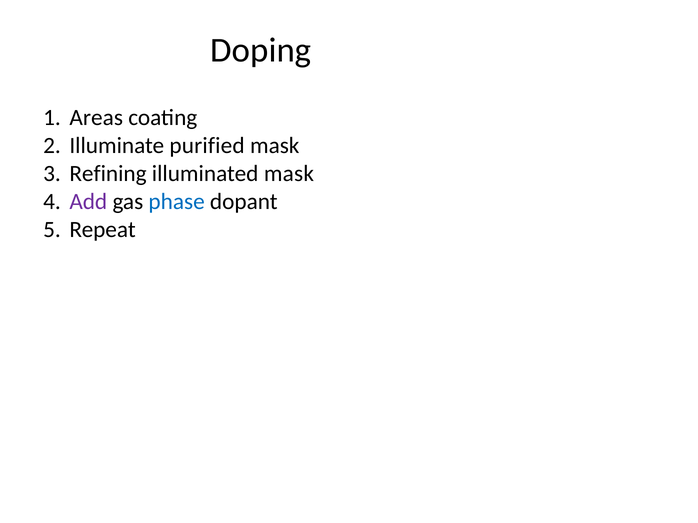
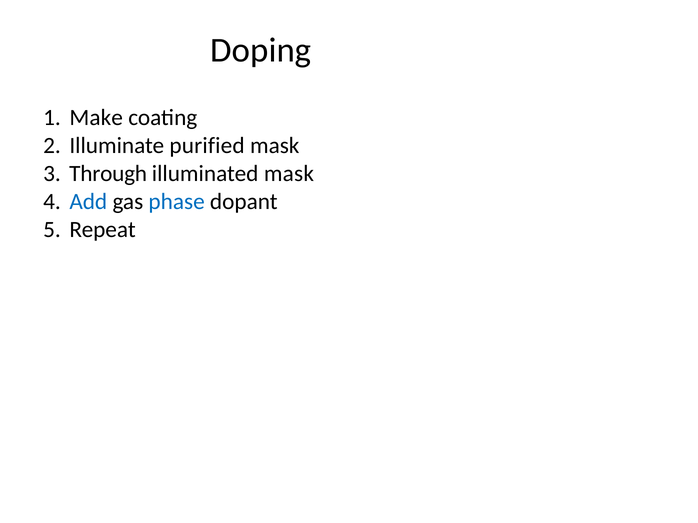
Areas: Areas -> Make (96, 118)
Refining: Refining -> Through (108, 174)
Add colour: purple -> blue (88, 202)
